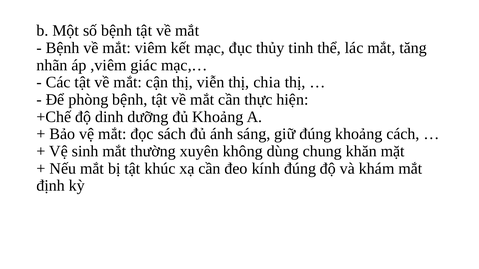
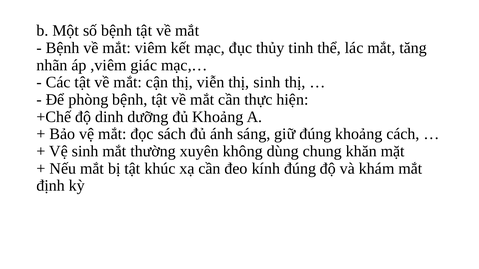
thị chia: chia -> sinh (267, 83)
